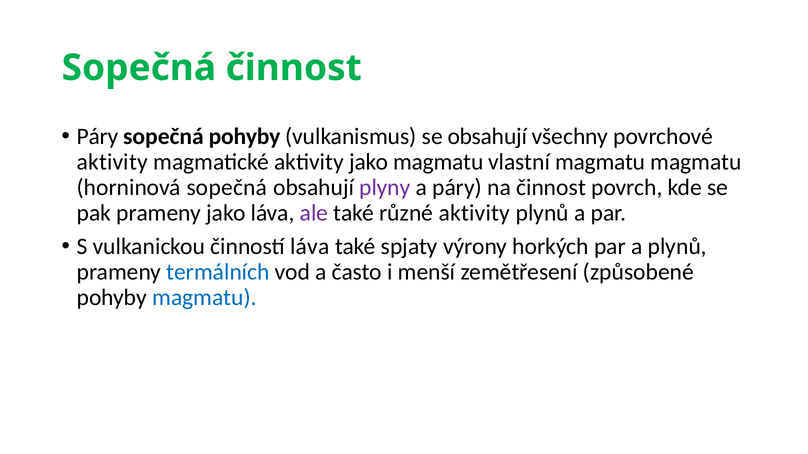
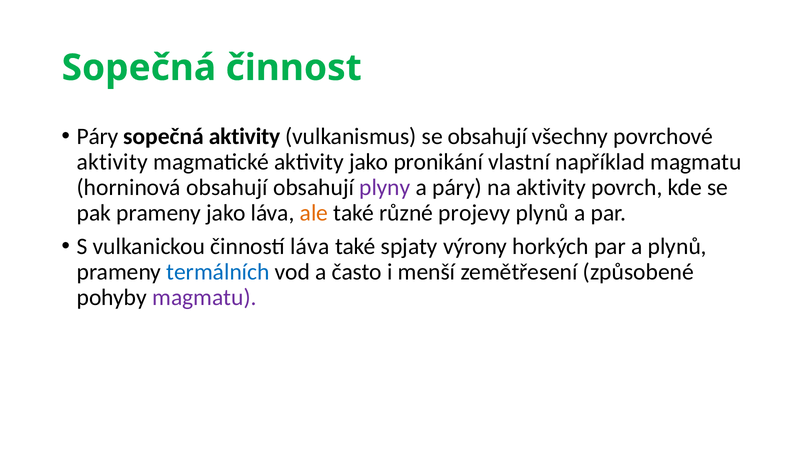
sopečná pohyby: pohyby -> aktivity (245, 137)
jako magmatu: magmatu -> pronikání (438, 162)
vlastní magmatu: magmatu -> například (600, 162)
horninová sopečná: sopečná -> obsahují (227, 188)
na činnost: činnost -> aktivity (551, 188)
ale colour: purple -> orange (314, 213)
různé aktivity: aktivity -> projevy (474, 213)
magmatu colour: blue -> purple (204, 298)
